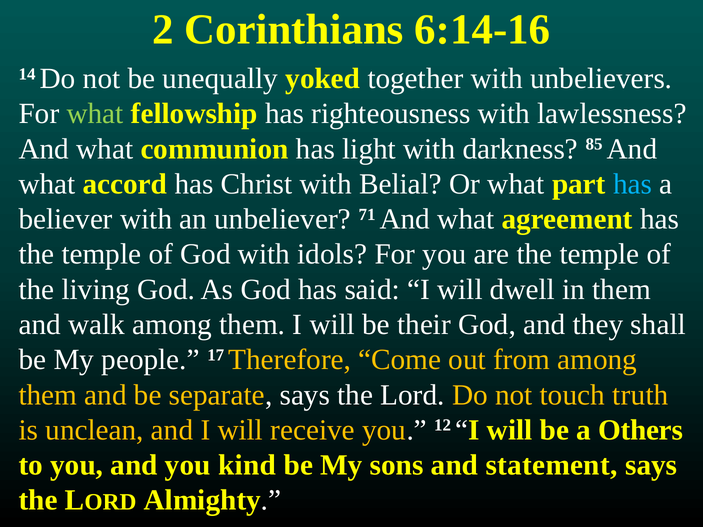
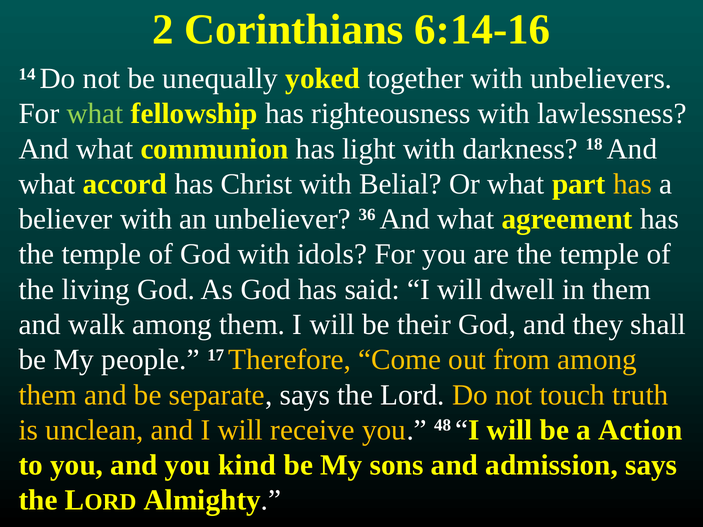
85: 85 -> 18 (594, 144)
has colour: light blue -> yellow (633, 184)
71: 71 -> 36 (367, 215)
12: 12 -> 48 (443, 425)
Others: Others -> Action (640, 430)
statement: statement -> admission (552, 465)
